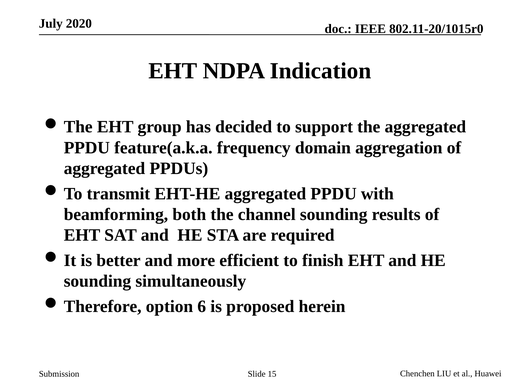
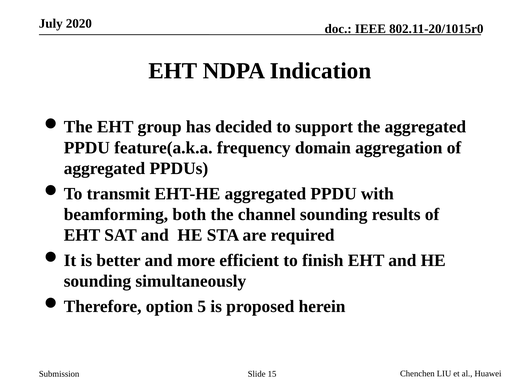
6: 6 -> 5 (202, 306)
